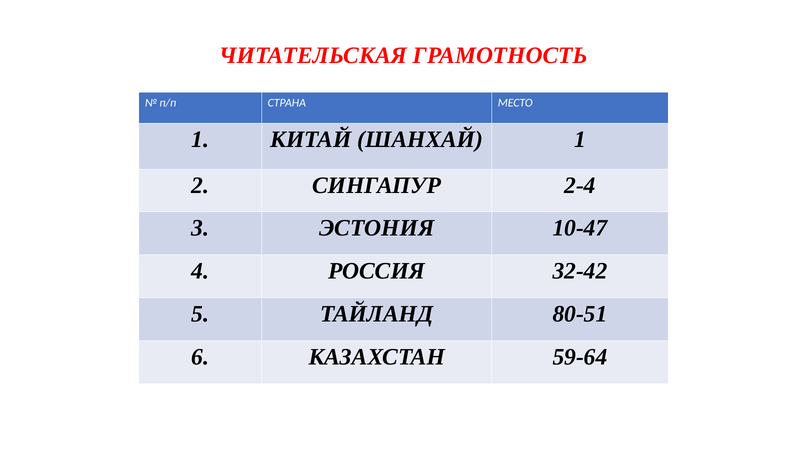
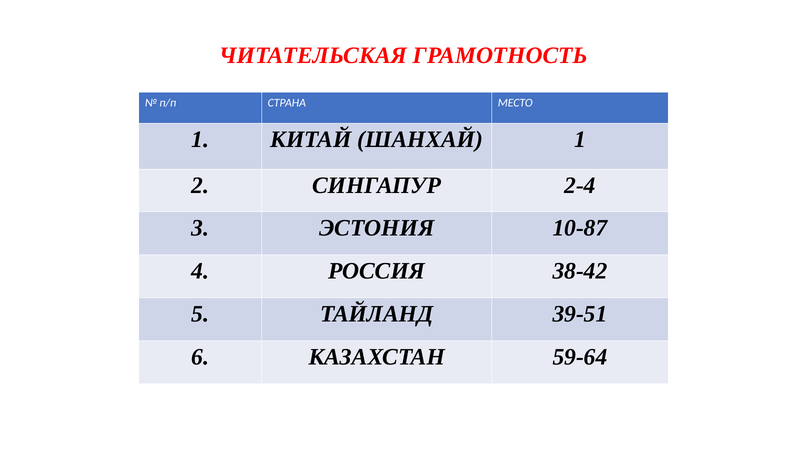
10-47: 10-47 -> 10-87 (580, 228)
32-42: 32-42 -> 38-42 (580, 271)
80-51: 80-51 -> 39-51 (580, 314)
